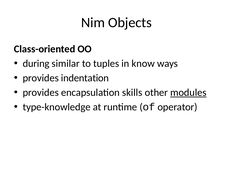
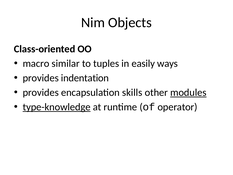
during: during -> macro (36, 63)
know: know -> easily (143, 63)
type-knowledge underline: none -> present (57, 107)
